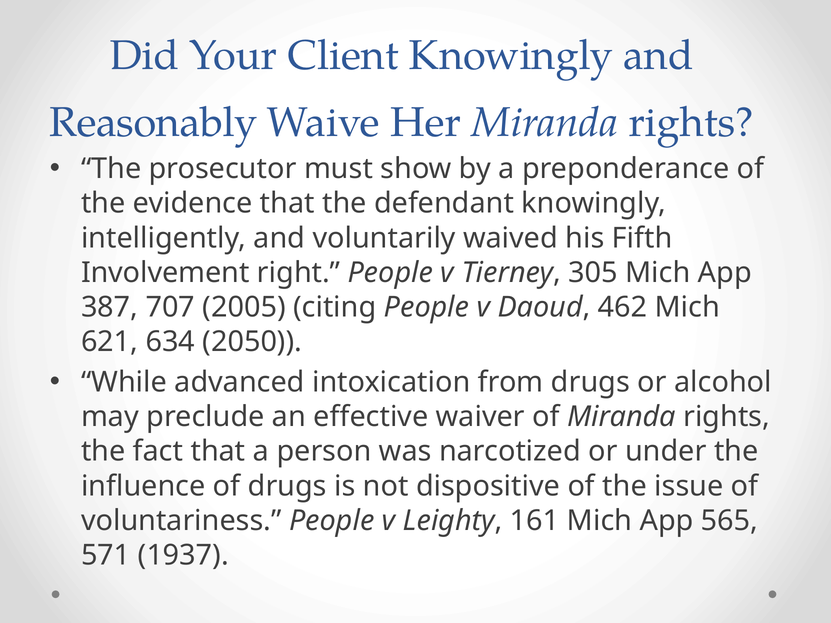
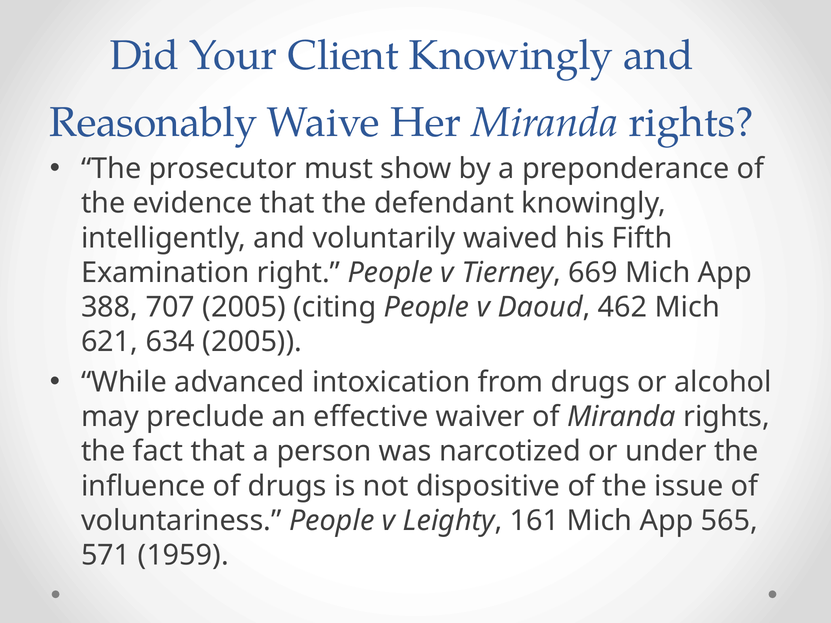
Involvement: Involvement -> Examination (165, 273)
305: 305 -> 669 (593, 273)
387: 387 -> 388 (110, 307)
634 2050: 2050 -> 2005 (252, 342)
1937: 1937 -> 1959 (183, 555)
